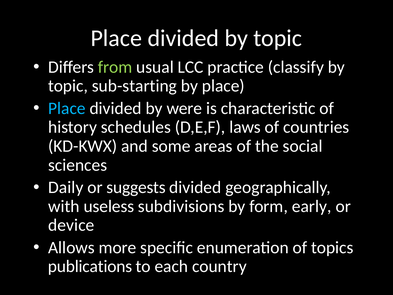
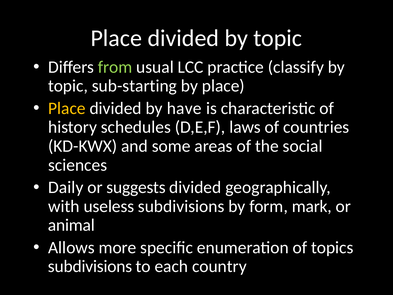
Place colour: light blue -> yellow (67, 108)
were: were -> have (184, 108)
early: early -> mark (312, 206)
device: device -> animal (71, 225)
publications: publications -> subdivisions (90, 266)
